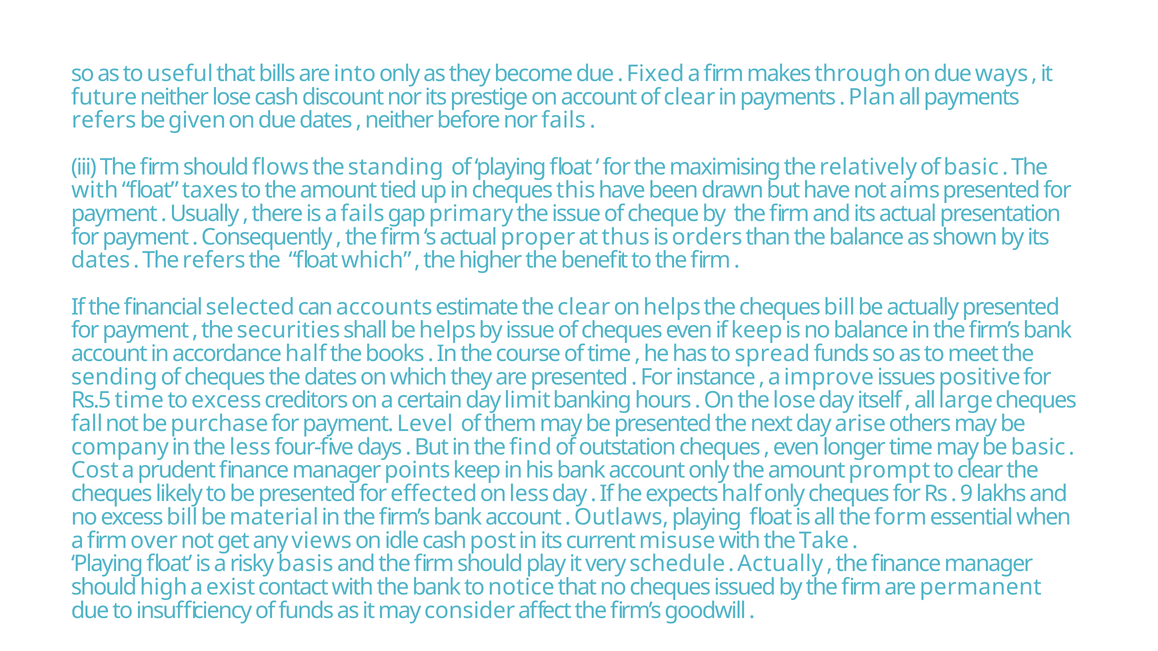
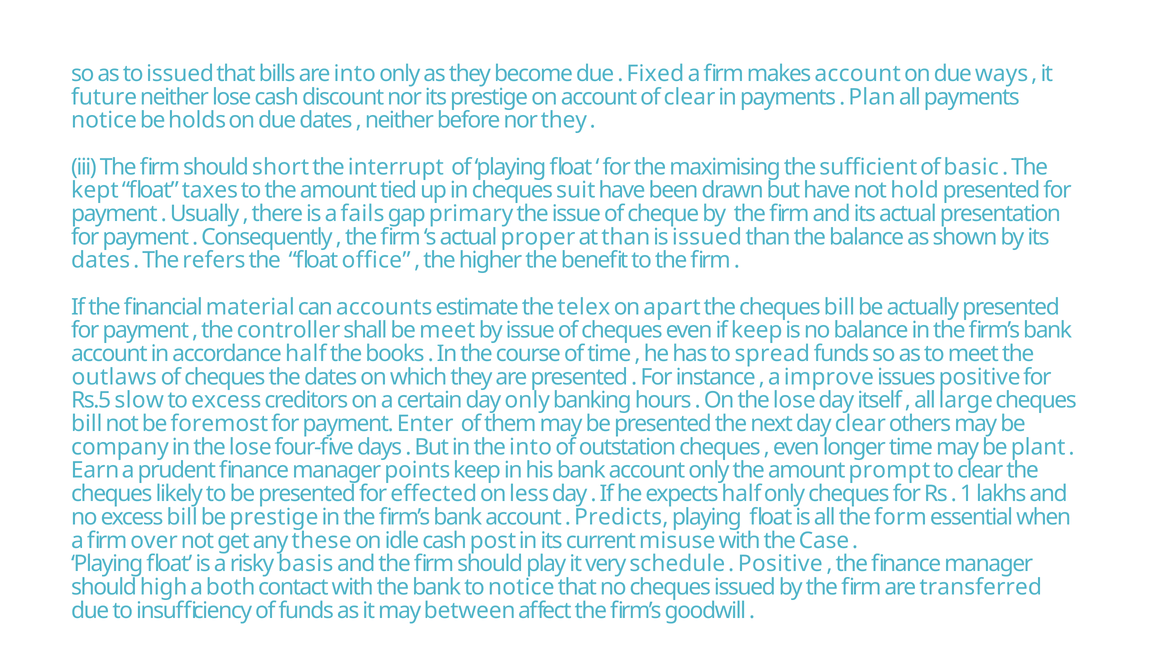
to useful: useful -> issued (180, 74)
makes through: through -> account (858, 74)
refers: refers -> notice (104, 120)
given: given -> holds (197, 120)
nor fails: fails -> they (564, 120)
flows: flows -> short (281, 167)
standing: standing -> interrupt (396, 167)
relatively: relatively -> sufficient (868, 167)
with: with -> kept (95, 190)
this: this -> suit (576, 190)
aims: aims -> hold (915, 190)
at thus: thus -> than (626, 237)
is orders: orders -> issued (707, 237)
float which: which -> office (376, 261)
selected: selected -> material (250, 307)
the clear: clear -> telex (584, 307)
on helps: helps -> apart (672, 307)
securities: securities -> controller (289, 331)
be helps: helps -> meet (447, 331)
sending: sending -> outlaws (114, 377)
Rs.5 time: time -> slow (139, 401)
day limit: limit -> only (527, 401)
fall: fall -> bill (87, 424)
purchase: purchase -> foremost (219, 424)
Level: Level -> Enter (425, 424)
day arise: arise -> clear (860, 424)
in the less: less -> lose (250, 447)
the find: find -> into (531, 447)
be basic: basic -> plant (1038, 447)
Cost: Cost -> Earn (95, 471)
9: 9 -> 1 (967, 494)
be material: material -> prestige (274, 517)
Outlaws: Outlaws -> Predicts (621, 517)
views: views -> these (322, 541)
Take: Take -> Case (824, 541)
Actually: Actually -> Positive (780, 564)
exist: exist -> both (231, 587)
permanent: permanent -> transferred (981, 587)
consider: consider -> between (470, 611)
